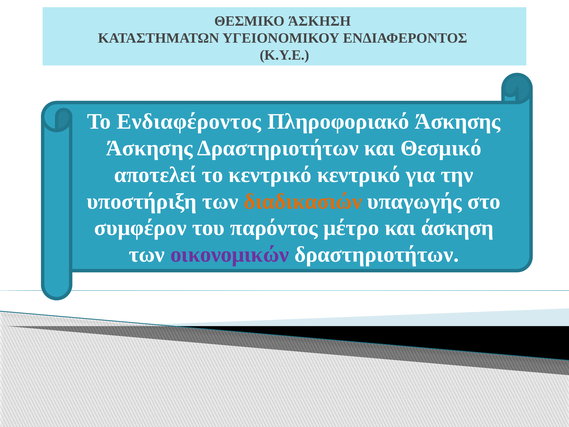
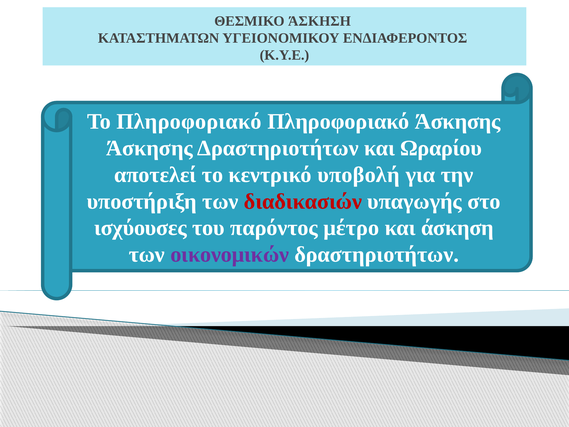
Το Ενδιαφέροντος: Ενδιαφέροντος -> Πληροφοριακό (189, 122)
Θεσμικό: Θεσμικό -> Ωραρίου (441, 148)
κεντρικό κεντρικό: κεντρικό -> υποβολή (359, 175)
διαδικασιών colour: orange -> red (303, 201)
συμφέρον: συμφέρον -> ισχύουσες (140, 228)
